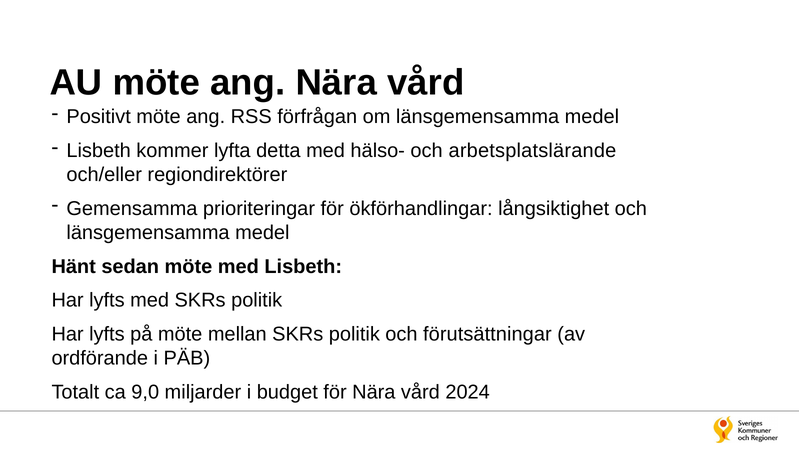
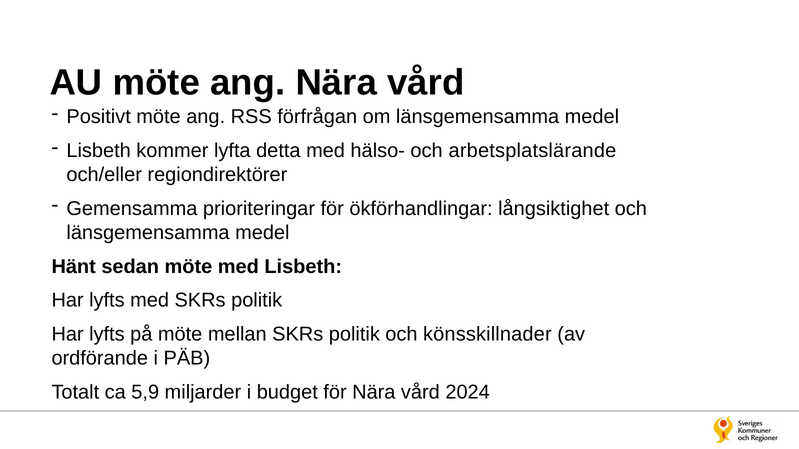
förutsättningar: förutsättningar -> könsskillnader (487, 335)
9,0: 9,0 -> 5,9 (145, 392)
